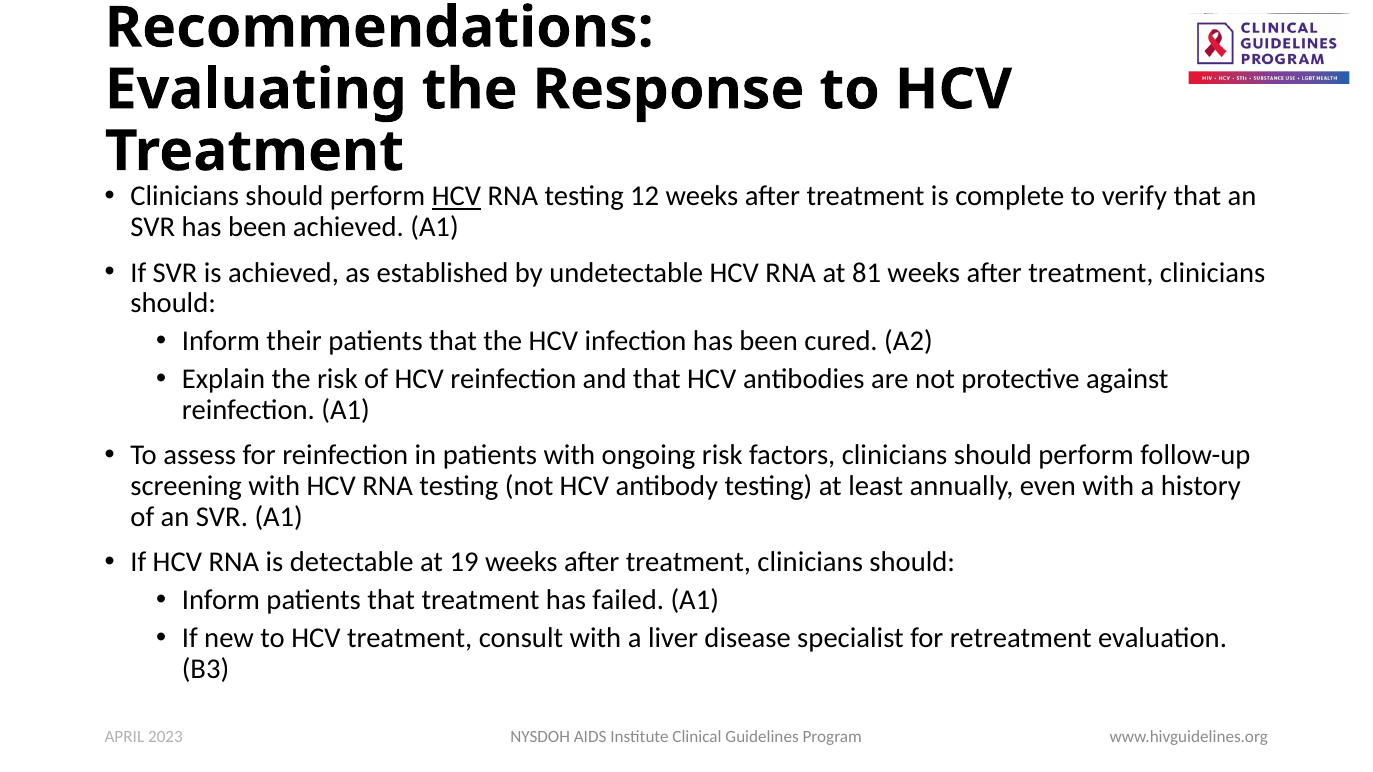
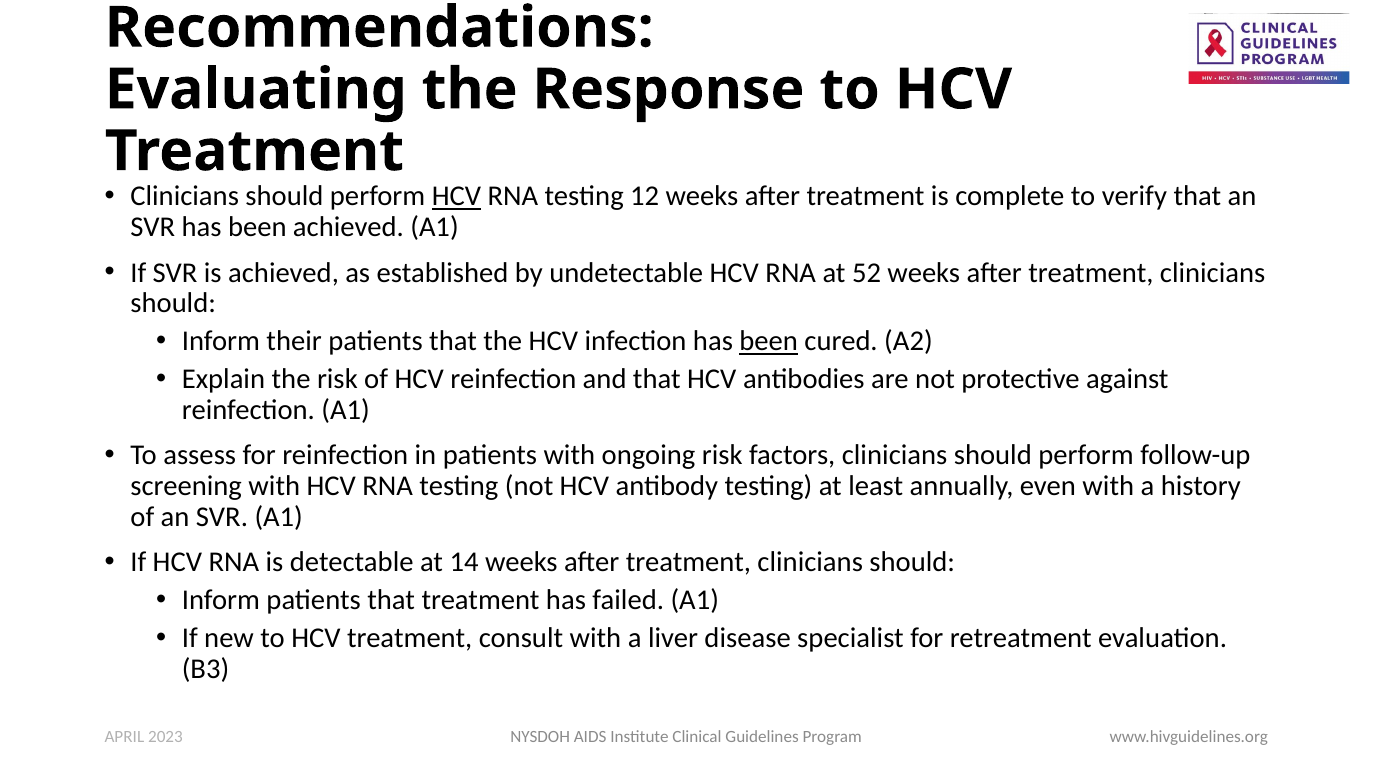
81: 81 -> 52 (867, 273)
been underline: none -> present (769, 342)
19: 19 -> 14 (464, 563)
